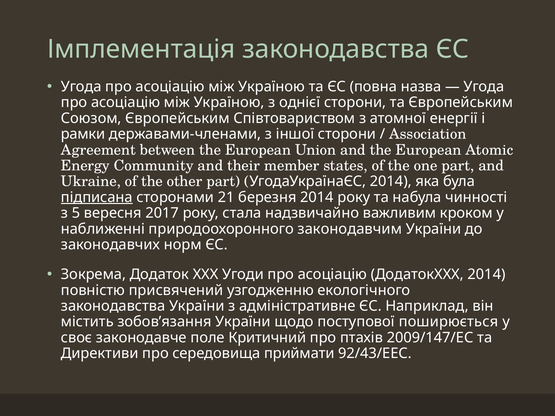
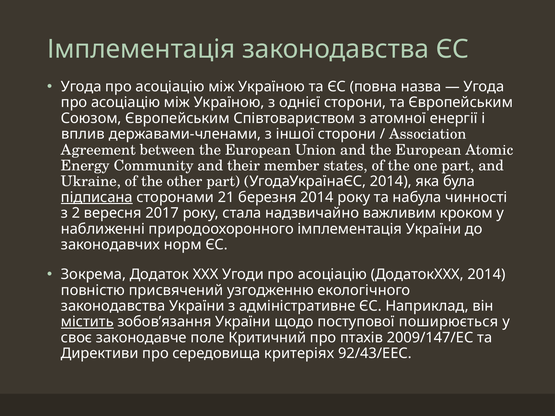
рамки: рамки -> вплив (83, 134)
5: 5 -> 2 (76, 213)
природоохоронного законодавчим: законодавчим -> імплементація (350, 229)
містить underline: none -> present (87, 322)
приймати: приймати -> критеріях (299, 354)
